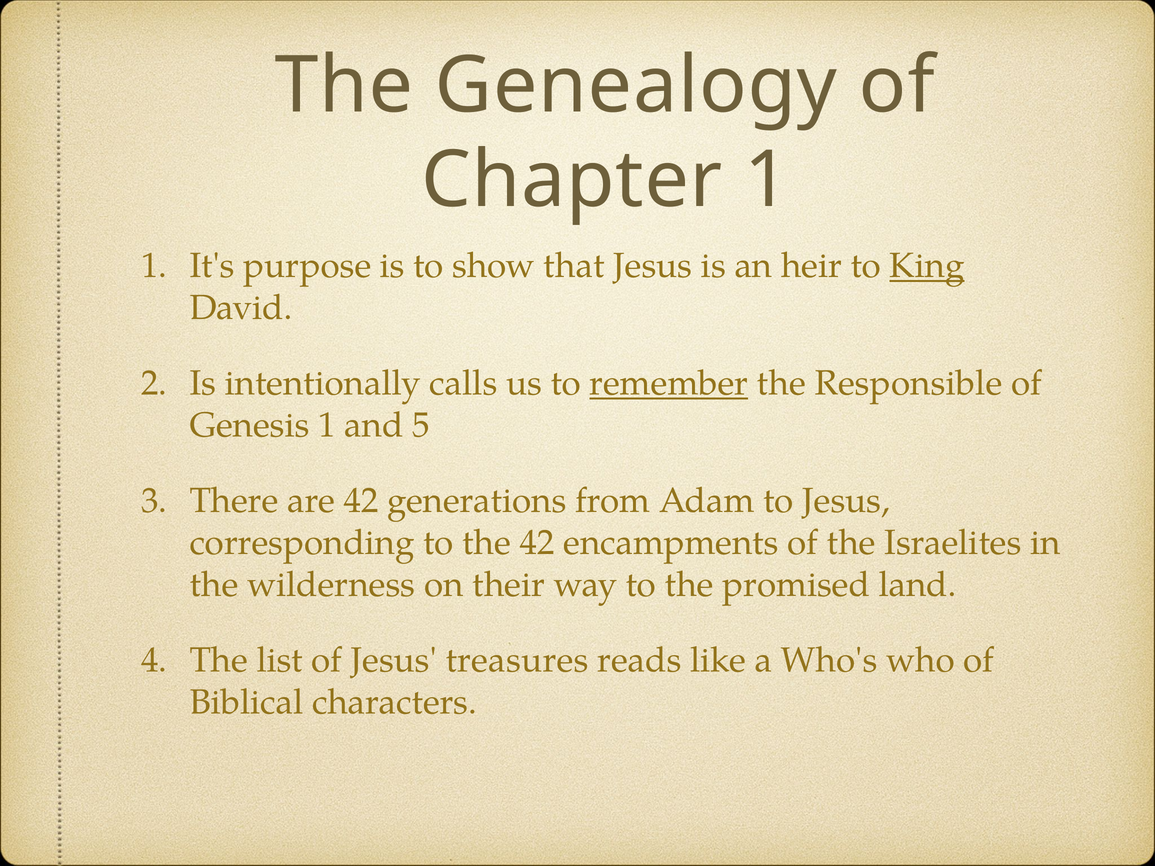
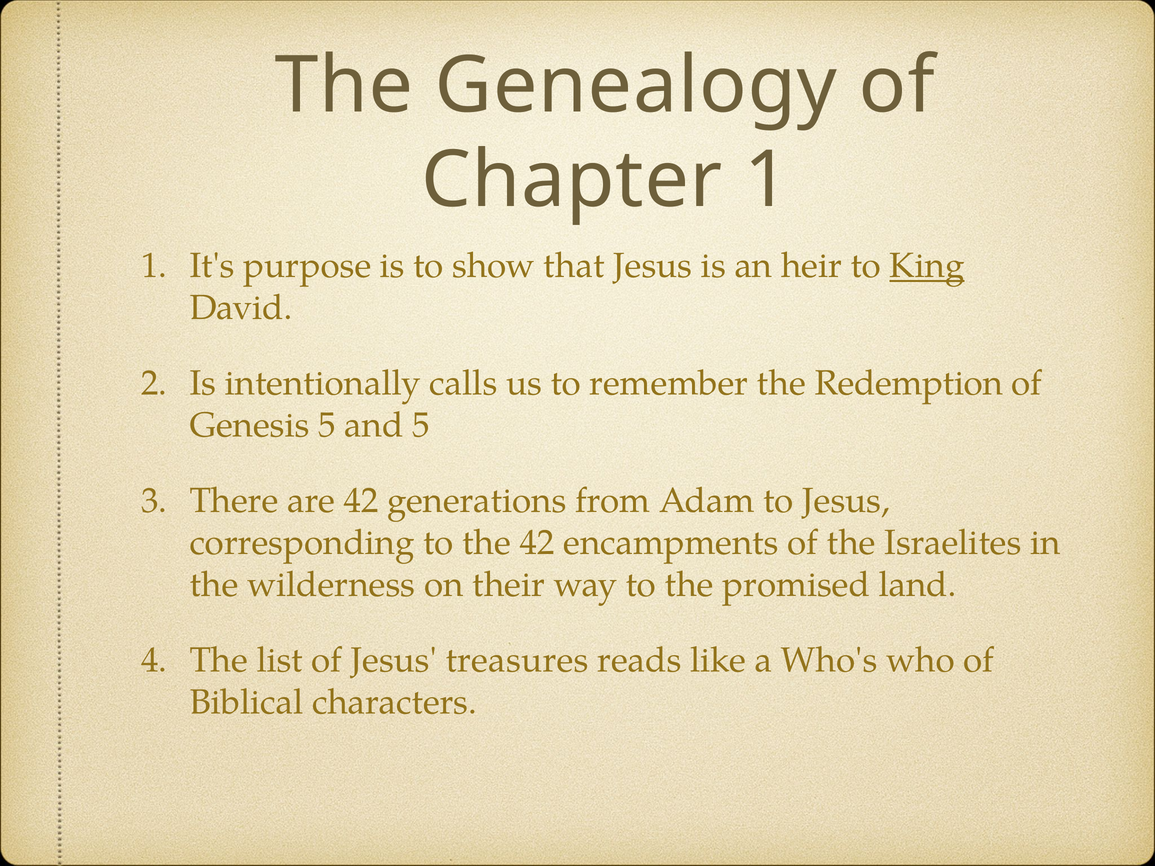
remember underline: present -> none (669, 383)
Responsible: Responsible -> Redemption (909, 383)
Genesis 1: 1 -> 5 (327, 425)
